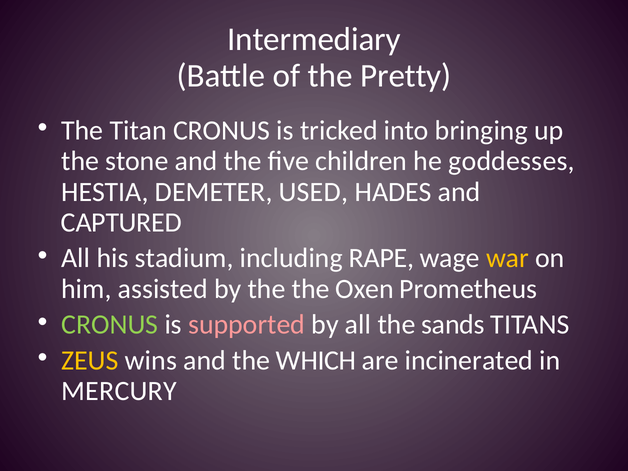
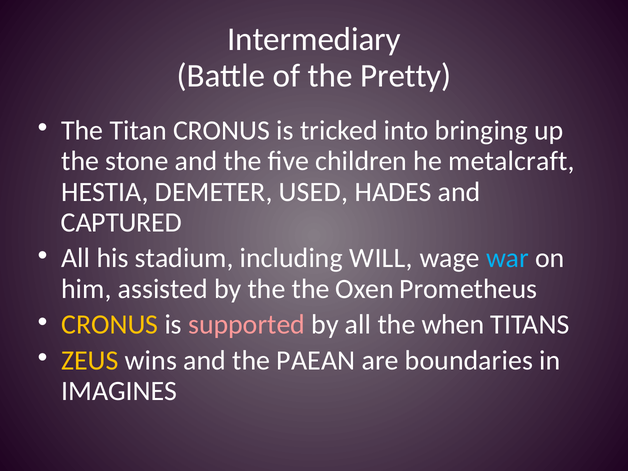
goddesses: goddesses -> metalcraft (512, 161)
RAPE: RAPE -> WILL (381, 258)
war colour: yellow -> light blue (507, 258)
CRONUS colour: light green -> yellow (110, 325)
sands: sands -> when (453, 325)
WHICH: WHICH -> PAEAN (316, 360)
incinerated: incinerated -> boundaries (469, 360)
MERCURY: MERCURY -> IMAGINES (119, 391)
